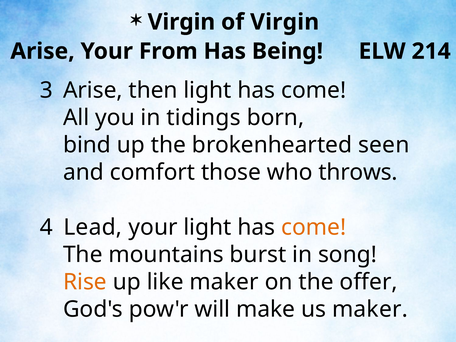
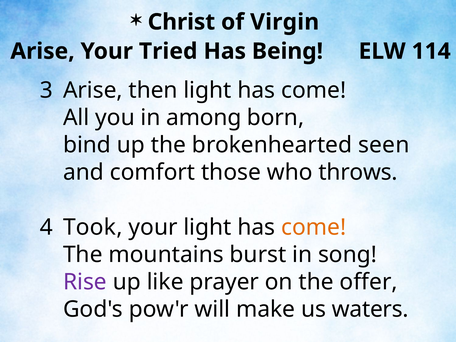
Virgin: Virgin -> Christ (181, 22)
From: From -> Tried (168, 51)
214: 214 -> 114 (431, 51)
tidings: tidings -> among (204, 118)
Lead: Lead -> Took (93, 227)
Rise colour: orange -> purple (85, 282)
like maker: maker -> prayer (224, 282)
us maker: maker -> waters (370, 309)
